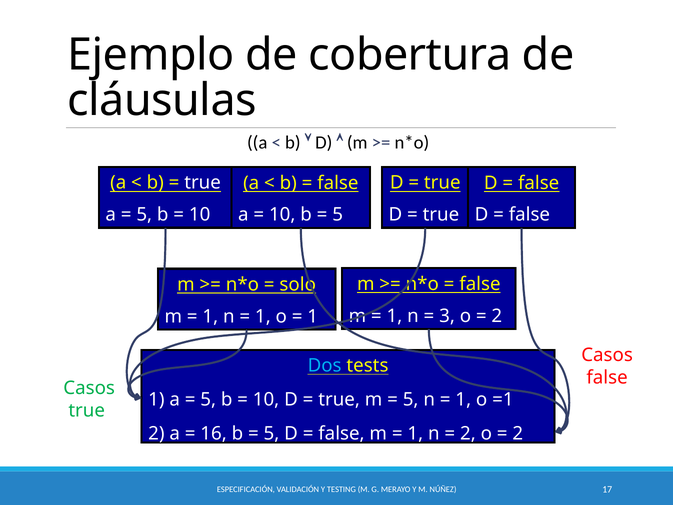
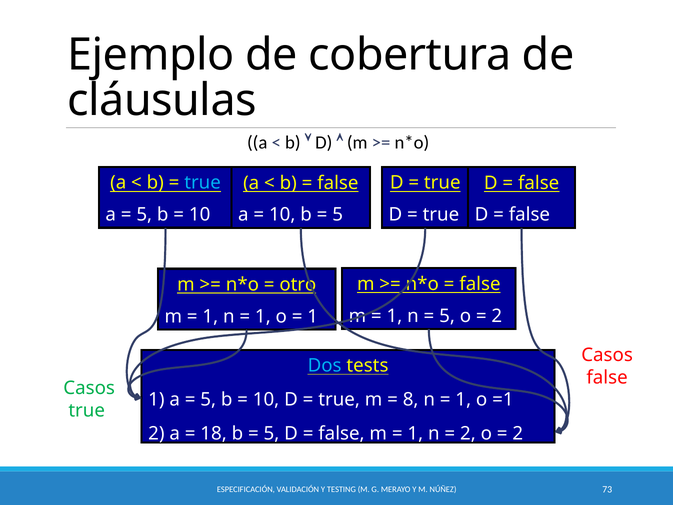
true colour: white -> light blue (203, 183)
solo: solo -> otro (298, 284)
3: 3 -> 5 (447, 316)
5: 5 -> 8 (411, 399)
16: 16 -> 18 (214, 433)
17: 17 -> 73 (607, 489)
